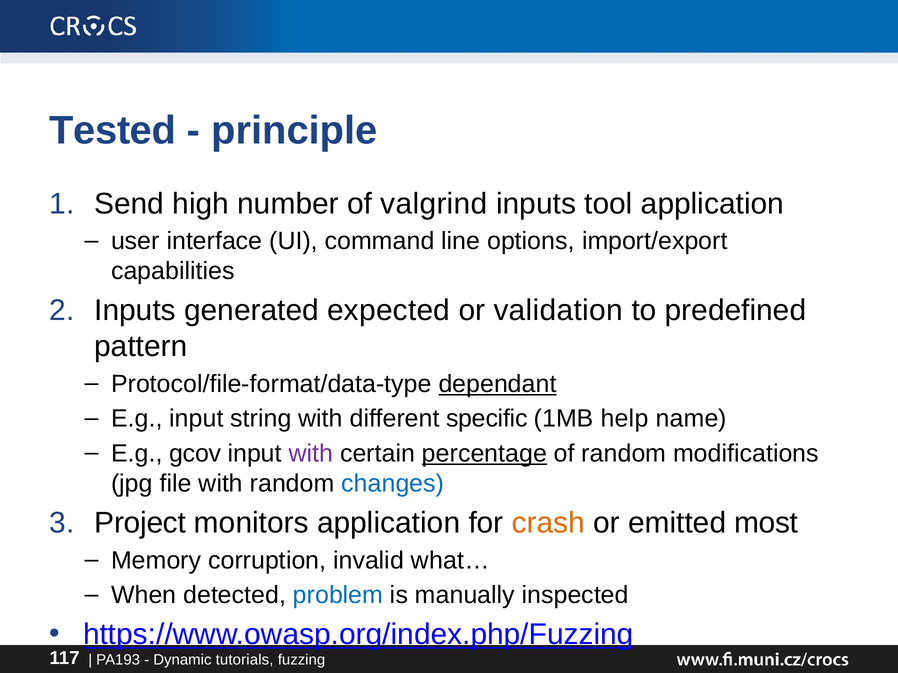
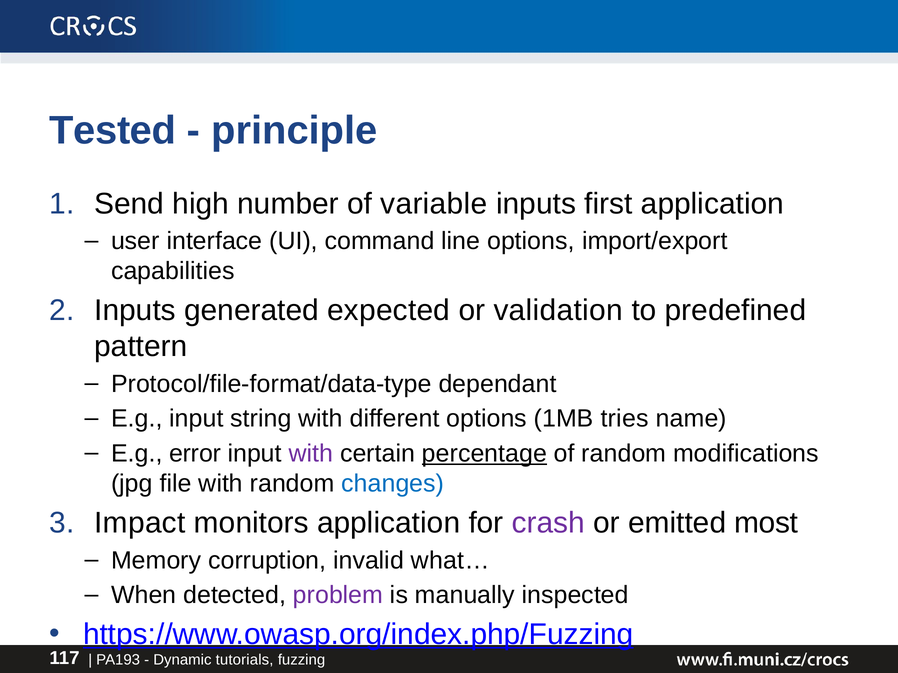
valgrind: valgrind -> variable (434, 204)
tool: tool -> first (608, 204)
dependant underline: present -> none (498, 384)
different specific: specific -> options (487, 419)
help: help -> tries (625, 419)
gcov: gcov -> error (195, 454)
Project: Project -> Impact (140, 523)
crash colour: orange -> purple (548, 523)
problem colour: blue -> purple (338, 596)
